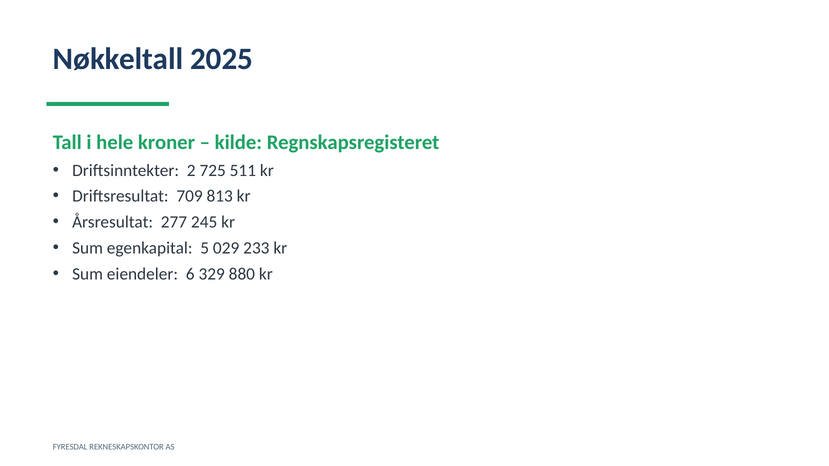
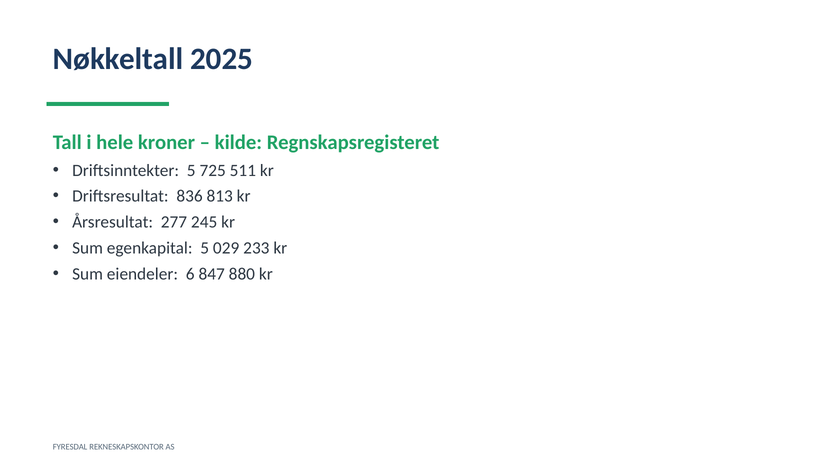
Driftsinntekter 2: 2 -> 5 (191, 170)
709: 709 -> 836 (190, 196)
329: 329 -> 847 (212, 274)
